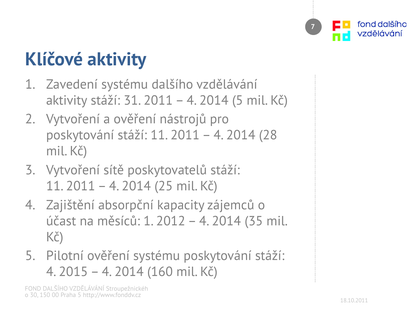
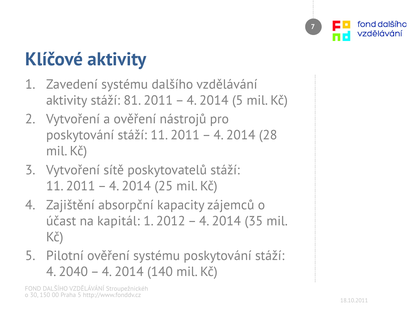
31: 31 -> 81 (132, 100)
měsíců: měsíců -> kapitál (119, 221)
2015: 2015 -> 2040 (73, 272)
160: 160 -> 140 (160, 272)
